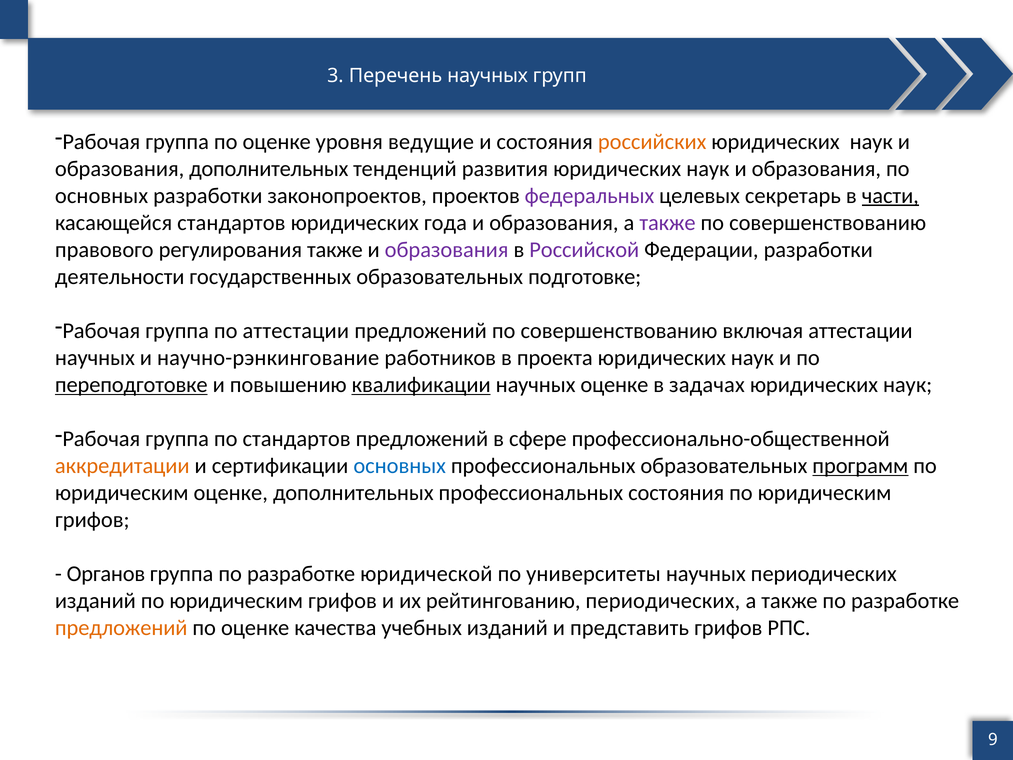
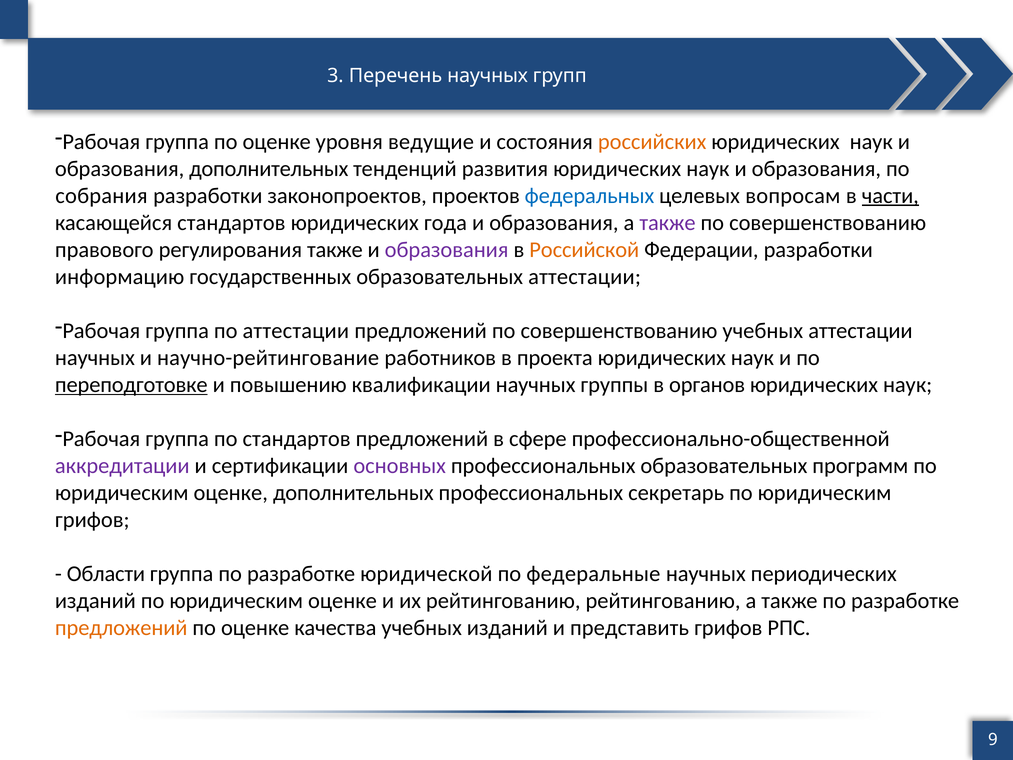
основных: основных -> собрания (101, 196)
федеральных colour: purple -> blue (590, 196)
секретарь: секретарь -> вопросам (793, 196)
Российской colour: purple -> orange (584, 250)
деятельности: деятельности -> информацию (120, 277)
образовательных подготовке: подготовке -> аттестации (585, 277)
совершенствованию включая: включая -> учебных (763, 331)
научно-рэнкингование: научно-рэнкингование -> научно-рейтингование (268, 358)
квалификации underline: present -> none (421, 385)
научных оценке: оценке -> группы (614, 385)
задачах: задачах -> органов (707, 385)
аккредитации colour: orange -> purple (122, 466)
основных colour: blue -> purple (400, 466)
программ underline: present -> none (860, 466)
профессиональных состояния: состояния -> секретарь (676, 493)
Органов: Органов -> Области (106, 574)
университеты: университеты -> федеральные (593, 574)
изданий по юридическим грифов: грифов -> оценке (342, 601)
рейтингованию периодических: периодических -> рейтингованию (663, 601)
